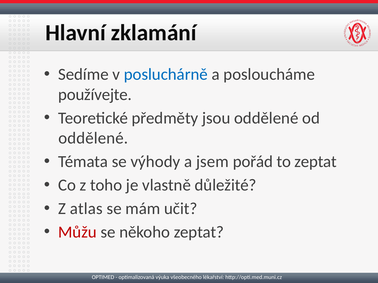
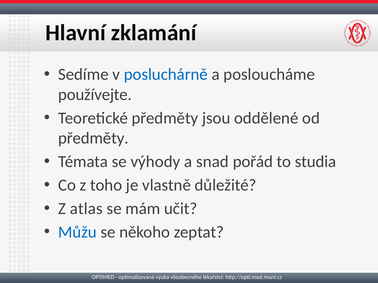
oddělené: oddělené -> předměty (93, 138)
jsem: jsem -> snad (212, 162)
to zeptat: zeptat -> studia (316, 162)
Můžu colour: red -> blue (77, 232)
